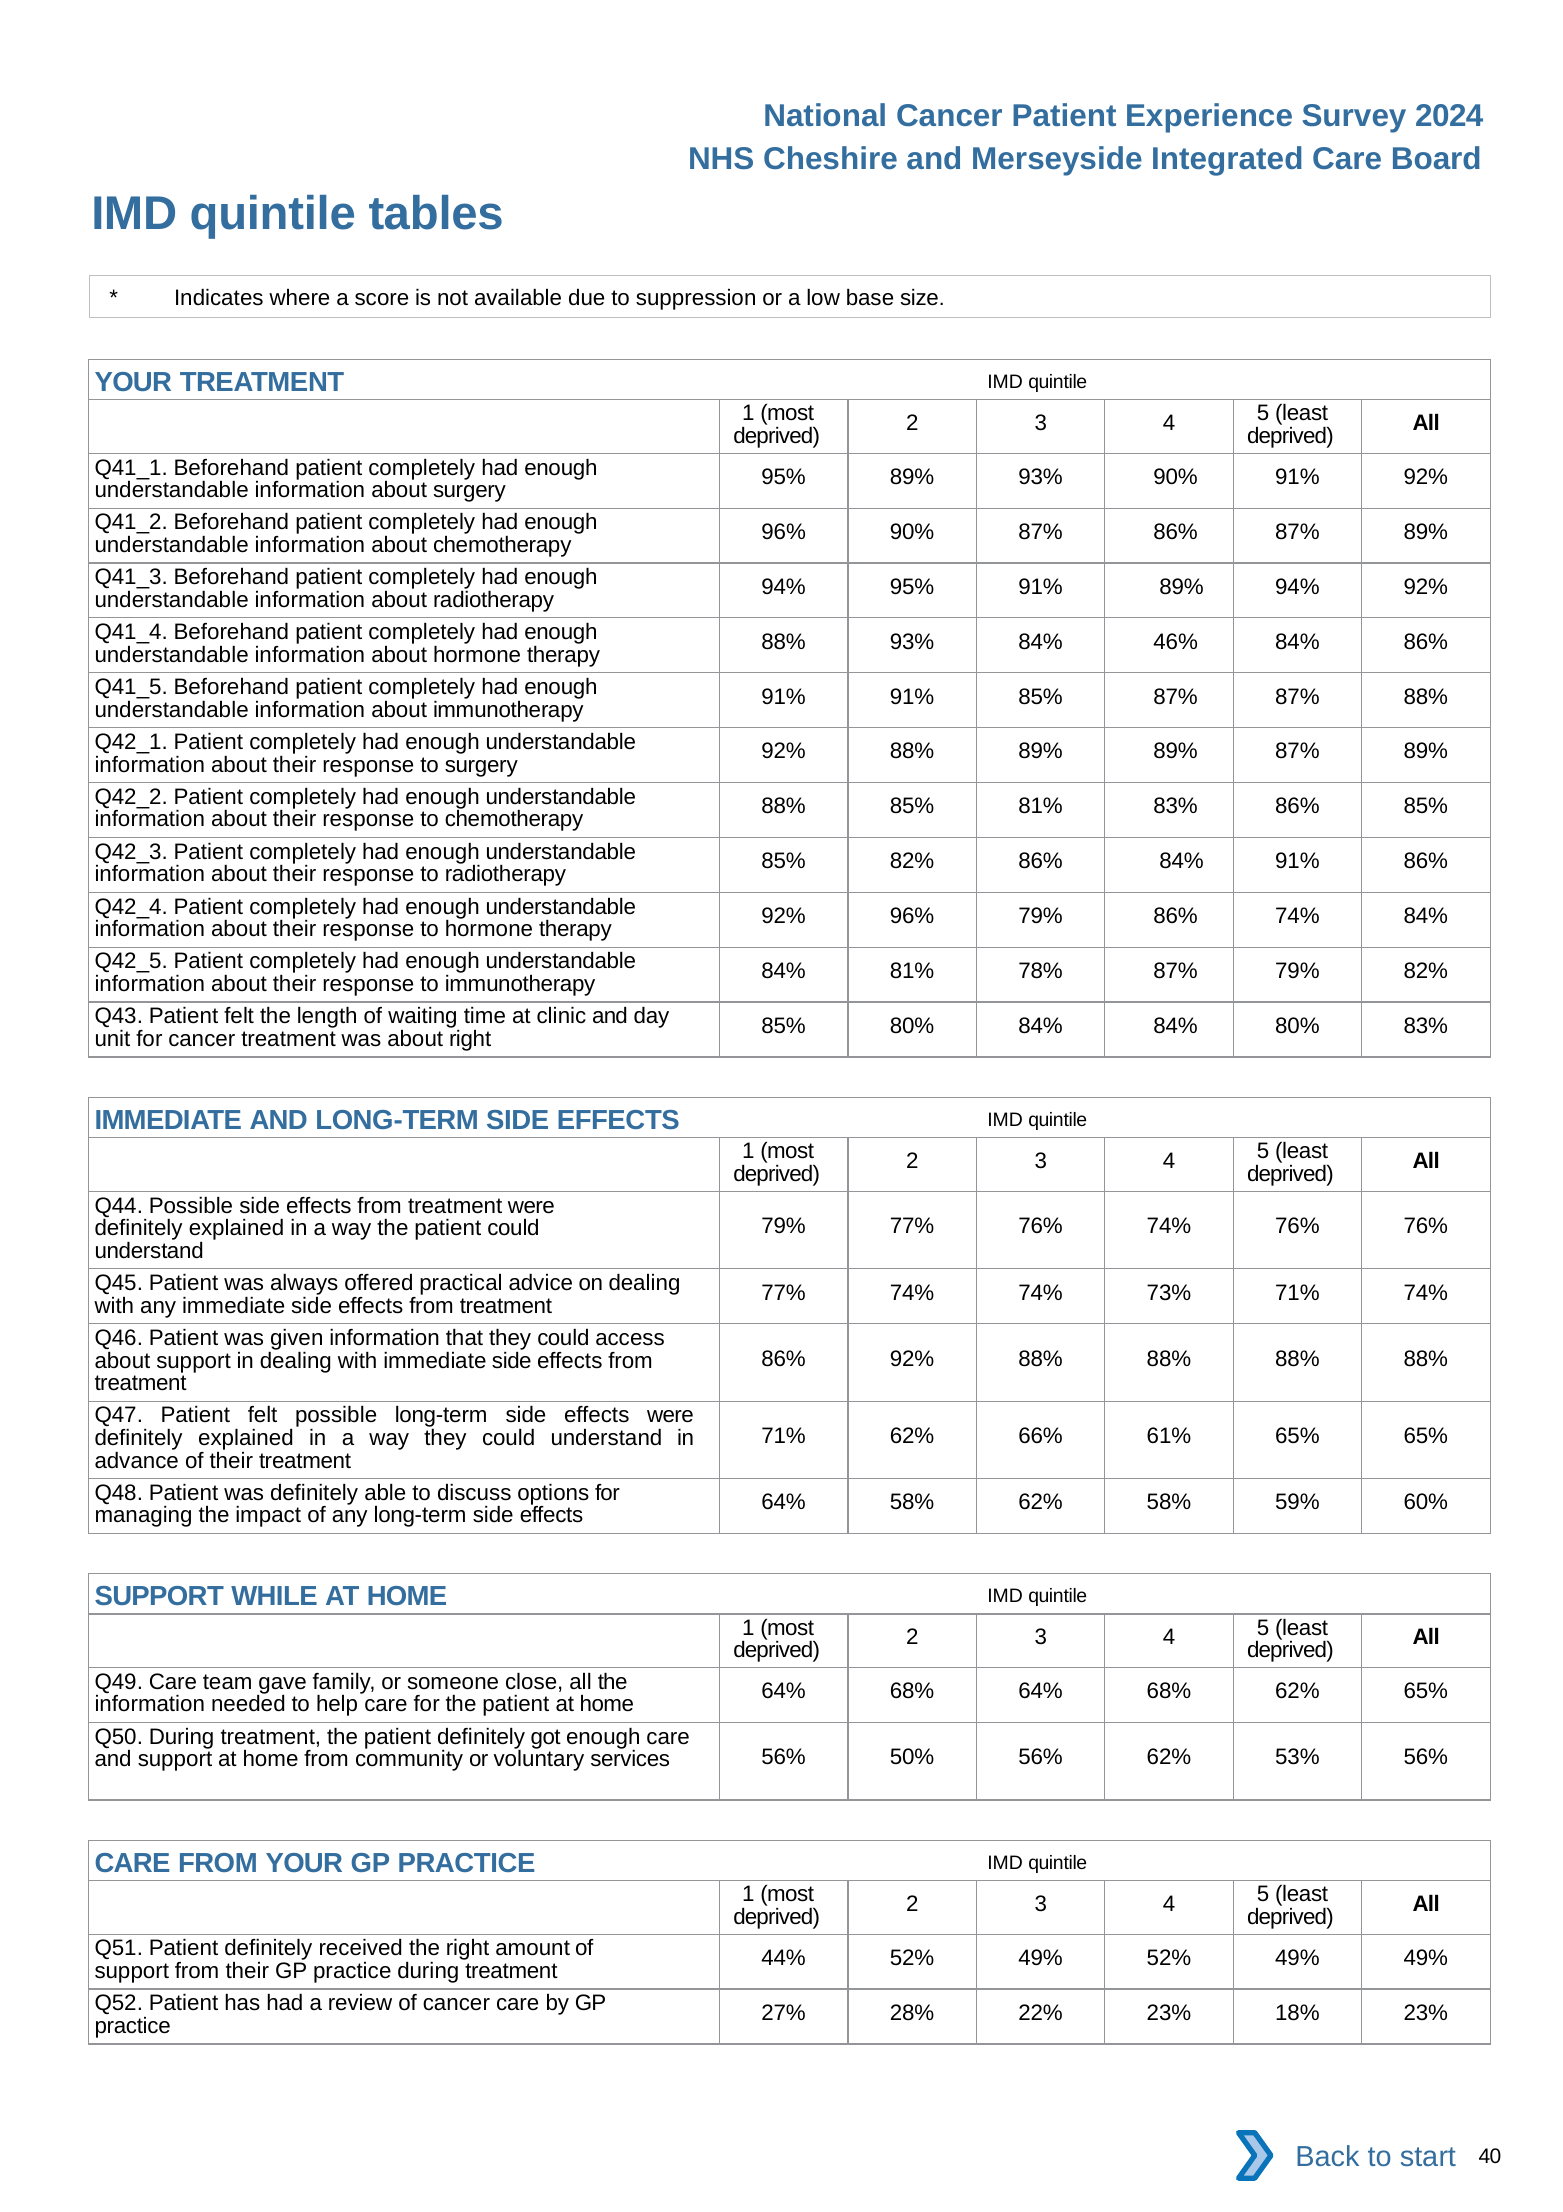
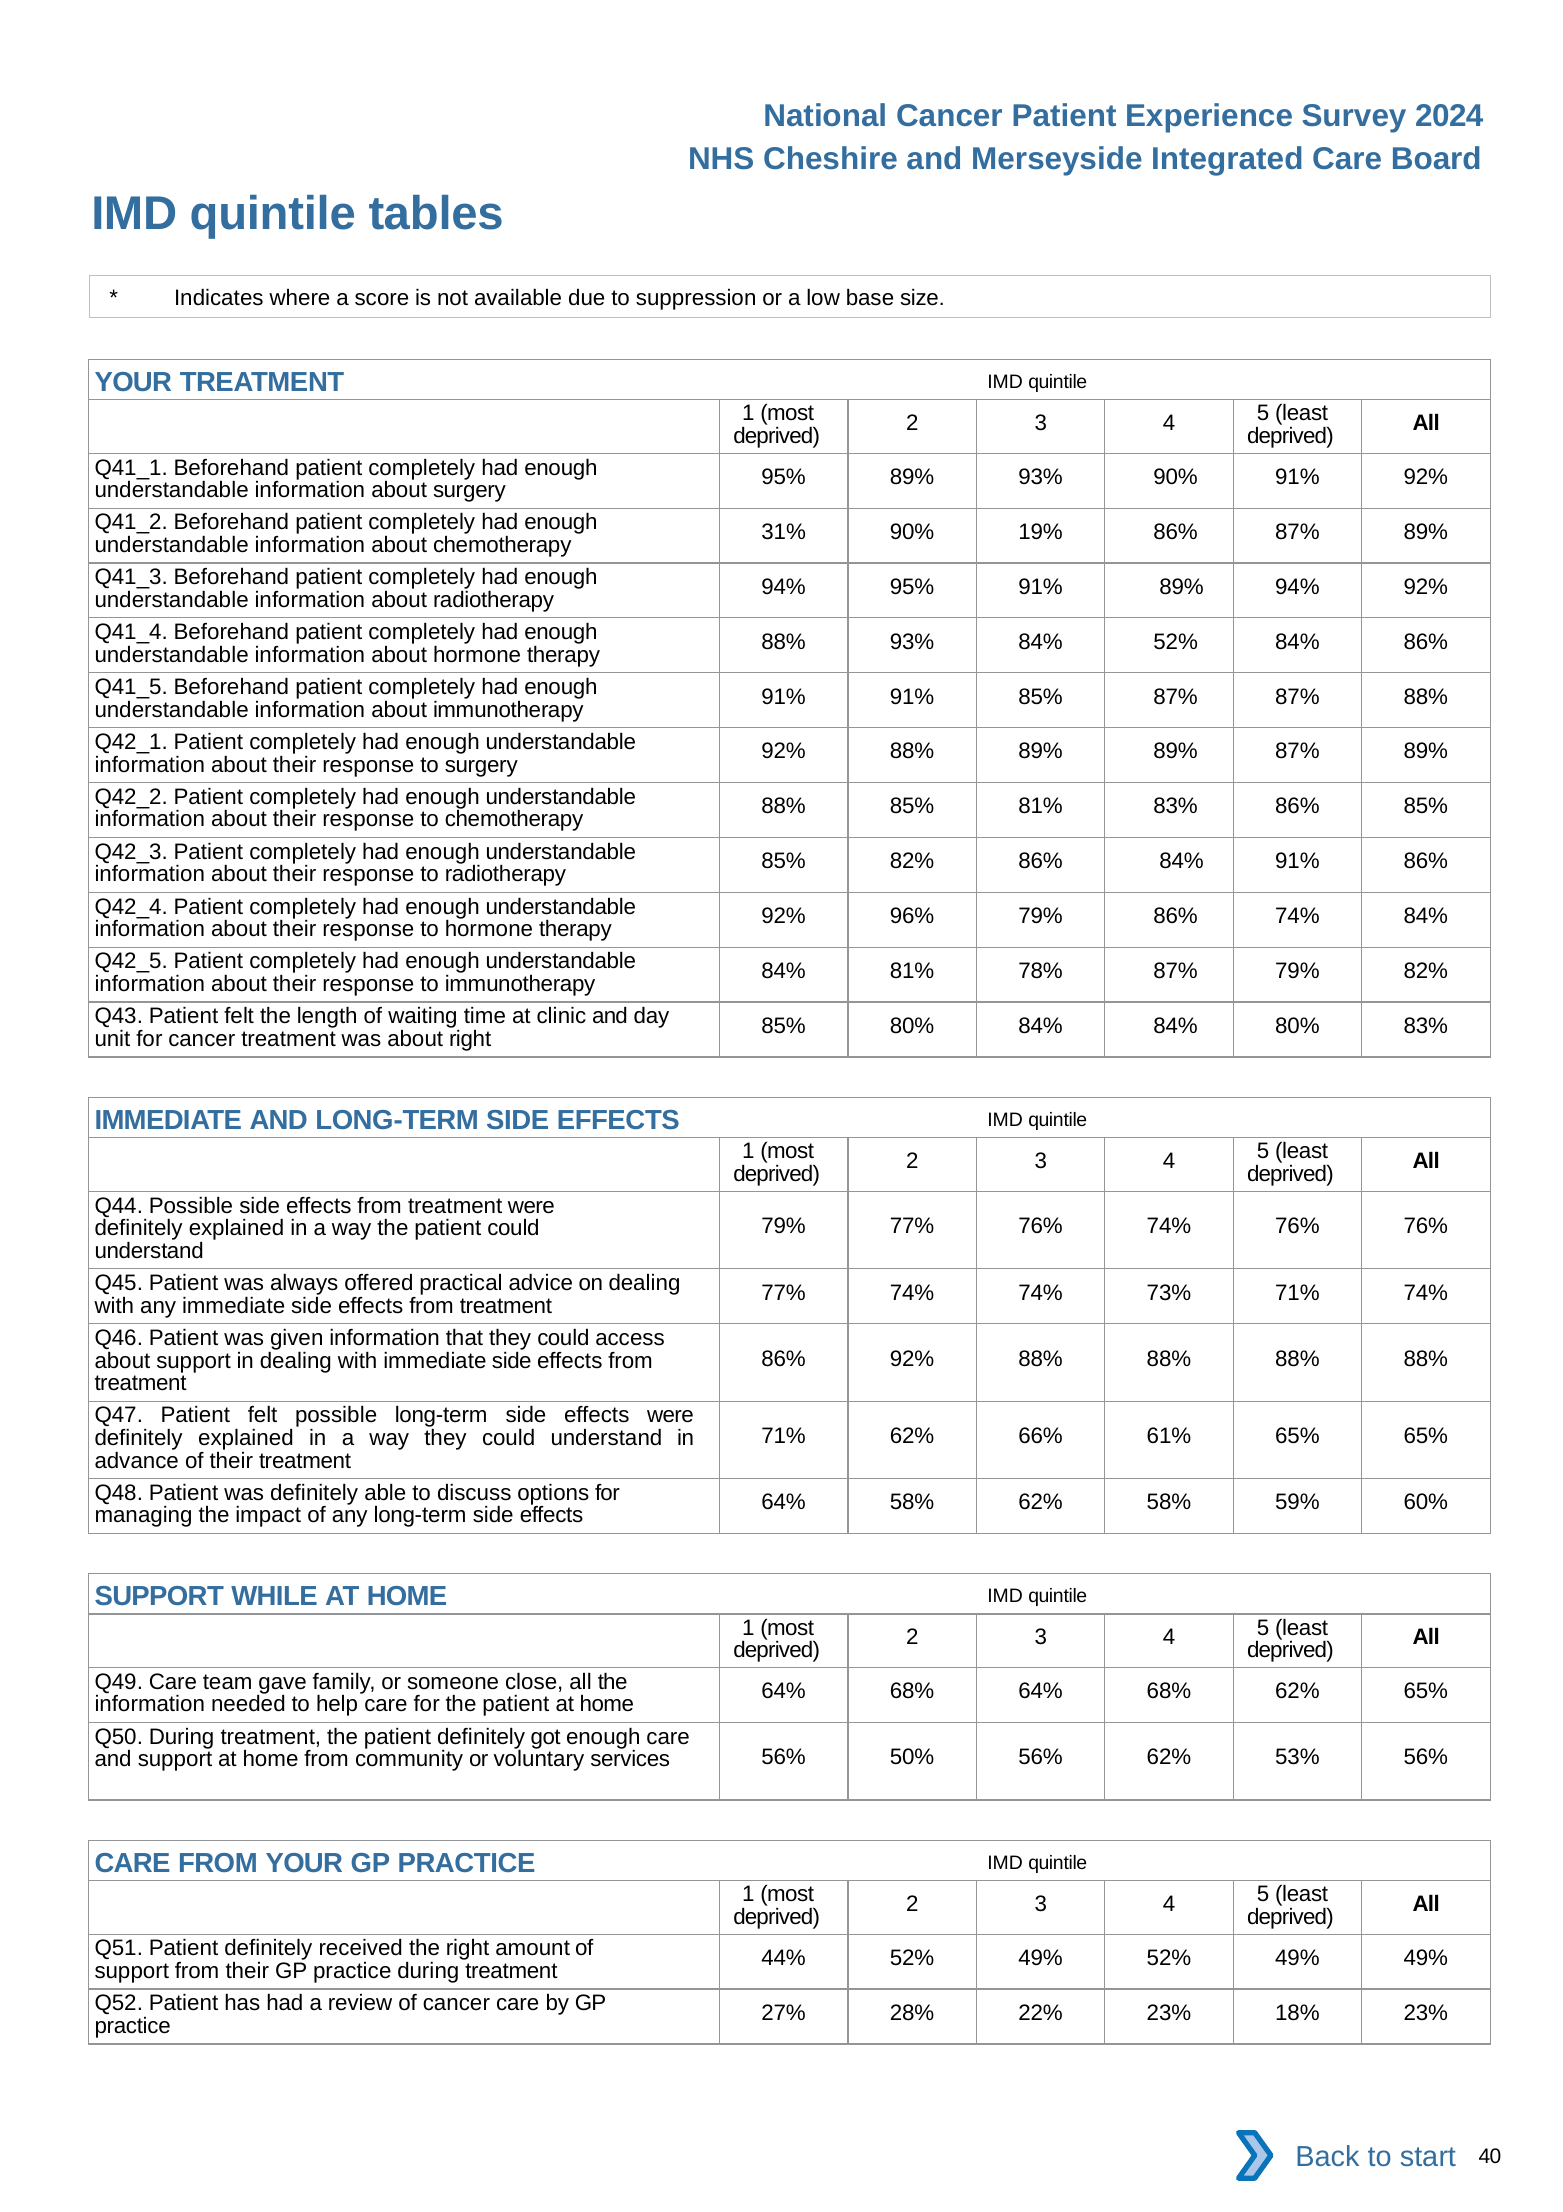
96%: 96% -> 31% (784, 532)
90% 87%: 87% -> 19% (1041, 532)
84% 46%: 46% -> 52% (1176, 642)
